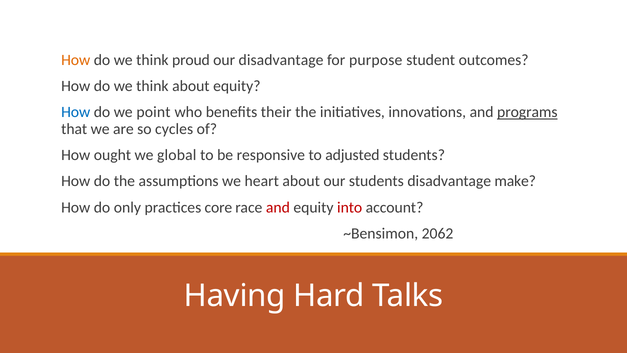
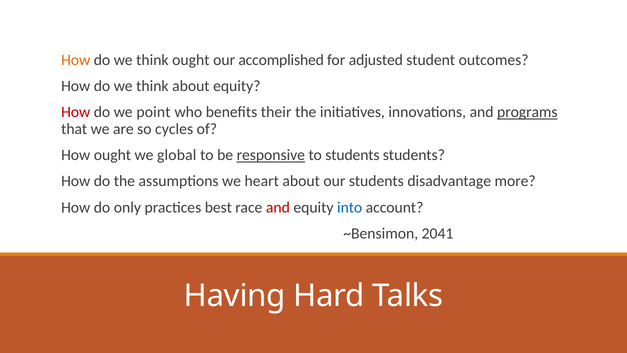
think proud: proud -> ought (191, 60)
our disadvantage: disadvantage -> accomplished (281, 60)
purpose: purpose -> adjusted (376, 60)
How colour: blue -> red (76, 112)
responsive underline: none -> present (271, 155)
to adjusted: adjusted -> students (352, 155)
make: make -> more (515, 181)
core: core -> best (218, 207)
into colour: red -> blue (350, 207)
2062: 2062 -> 2041 (438, 233)
